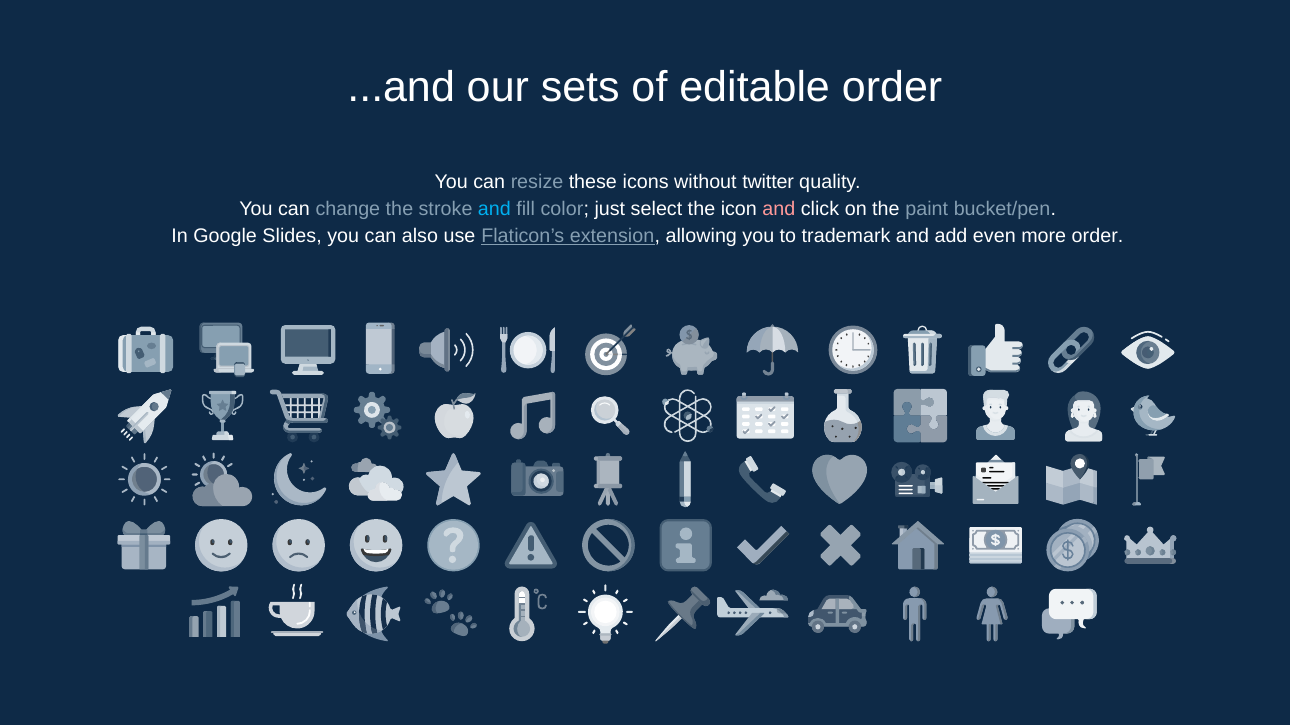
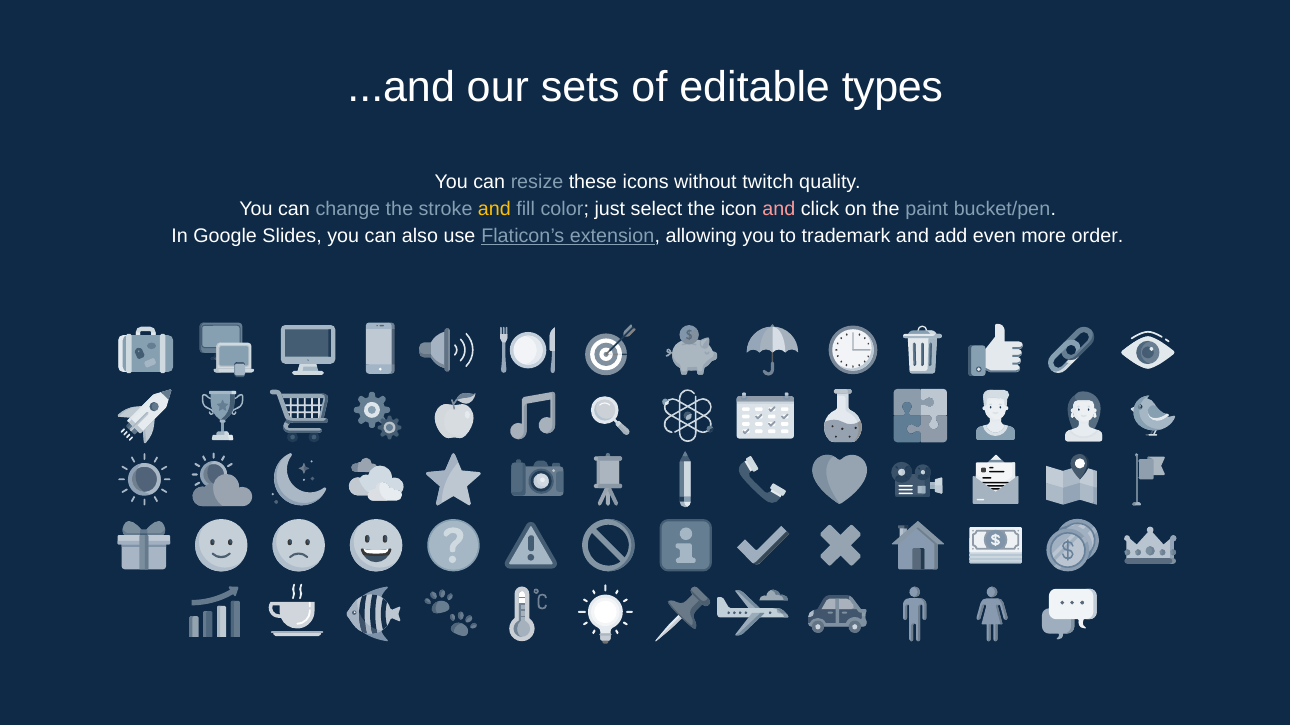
editable order: order -> types (892, 87)
twitter: twitter -> twitch (768, 182)
and colour: light blue -> yellow (494, 209)
